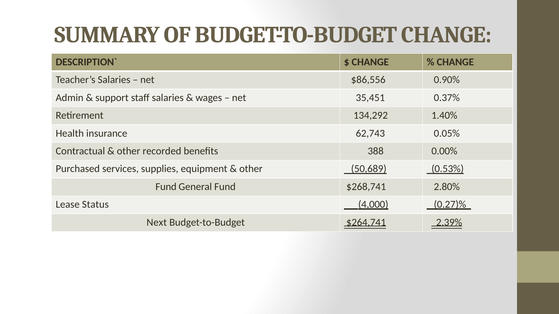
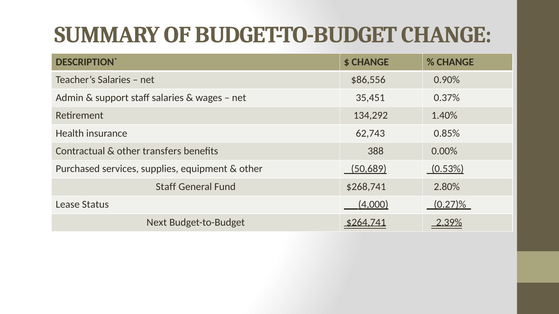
0.05%: 0.05% -> 0.85% (447, 133)
recorded: recorded -> transfers (162, 151)
Fund: Fund -> Staff (166, 187)
